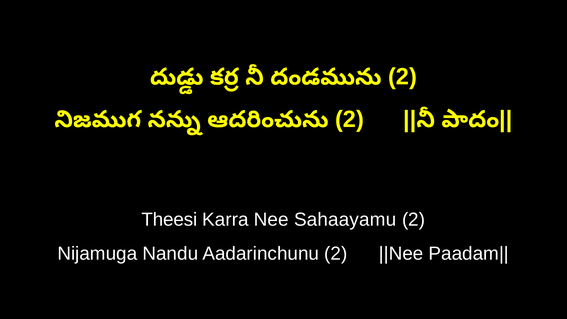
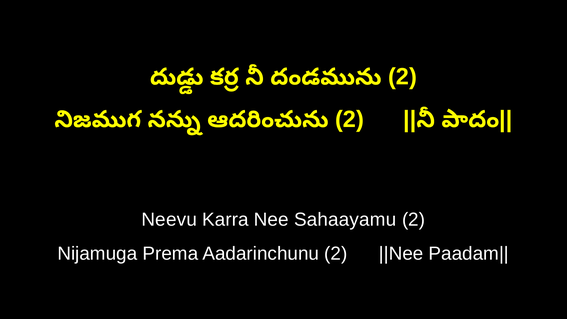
Theesi: Theesi -> Neevu (169, 220)
Nandu: Nandu -> Prema (170, 254)
